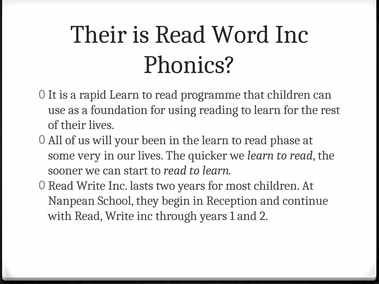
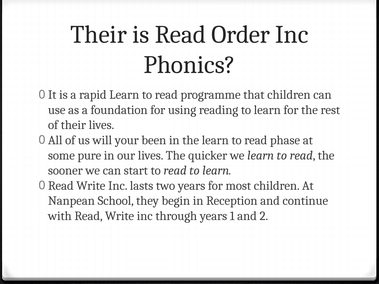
Word: Word -> Order (241, 35)
very: very -> pure (89, 155)
